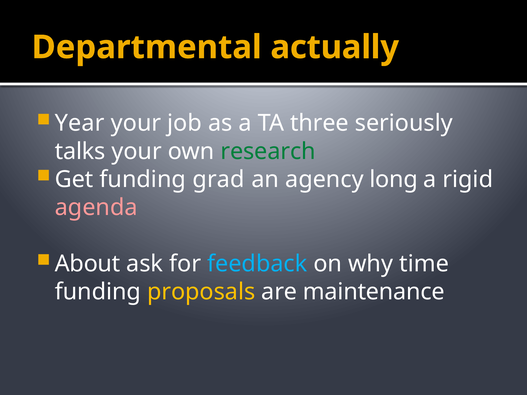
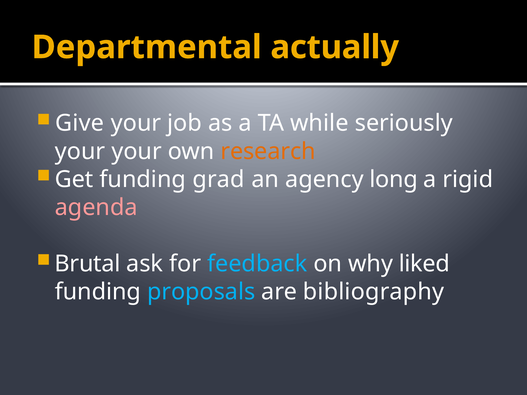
Year: Year -> Give (80, 123)
three: three -> while (319, 123)
talks: talks -> your (80, 151)
research colour: green -> orange (268, 151)
About: About -> Brutal (88, 264)
time: time -> liked (424, 264)
proposals colour: yellow -> light blue (201, 292)
maintenance: maintenance -> bibliography (374, 292)
